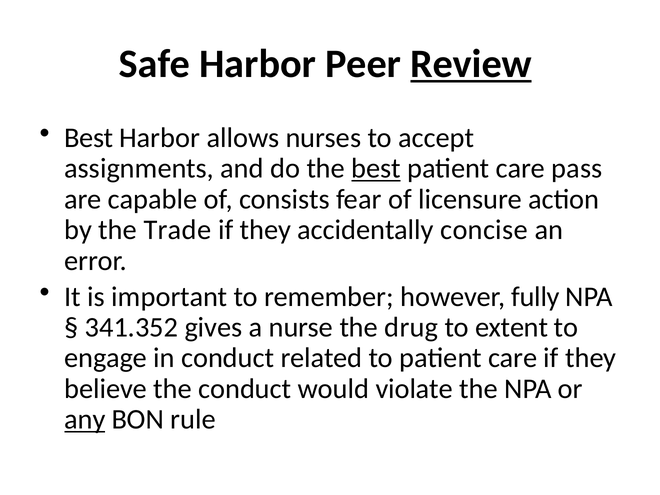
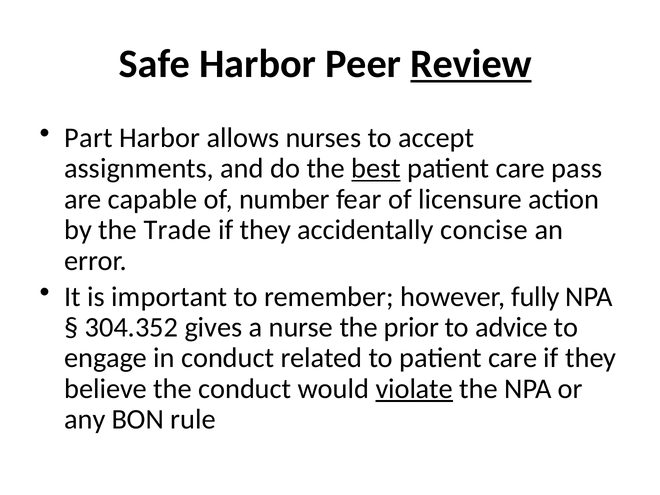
Best: Best -> Part (88, 138)
consists: consists -> number (284, 199)
341.352: 341.352 -> 304.352 (132, 327)
drug: drug -> prior (411, 327)
extent: extent -> advice (512, 327)
violate underline: none -> present (414, 389)
any underline: present -> none (85, 420)
